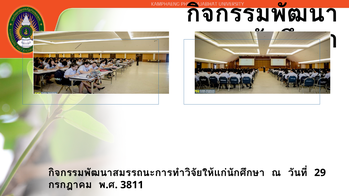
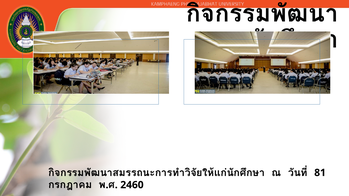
29: 29 -> 81 (320, 173)
3811: 3811 -> 2460 (132, 185)
